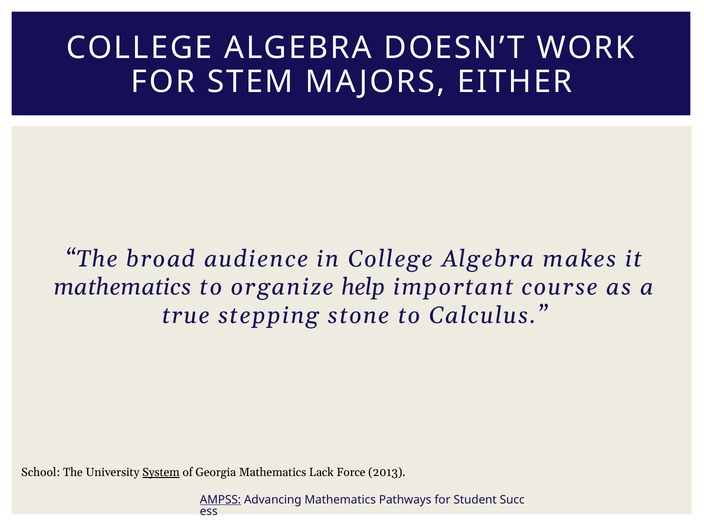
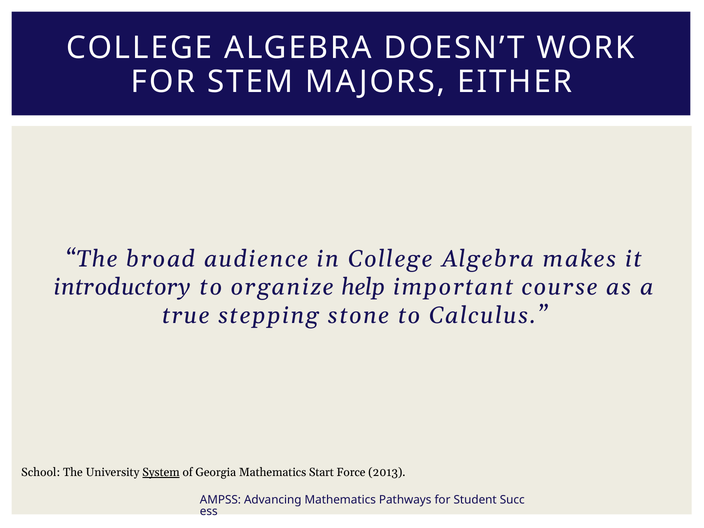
mathematics: mathematics -> introductory (122, 287)
Lack: Lack -> Start (321, 472)
AMPSS underline: present -> none (220, 500)
